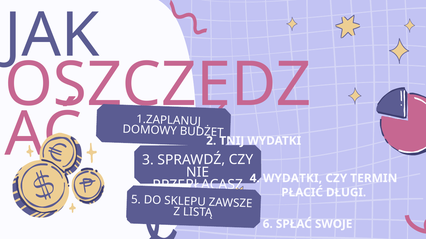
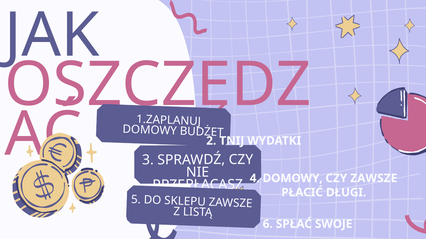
WYDATKI: WYDATKI -> DOMOWY (293, 179)
CZY TERMIN: TERMIN -> ZAWSZE (374, 179)
